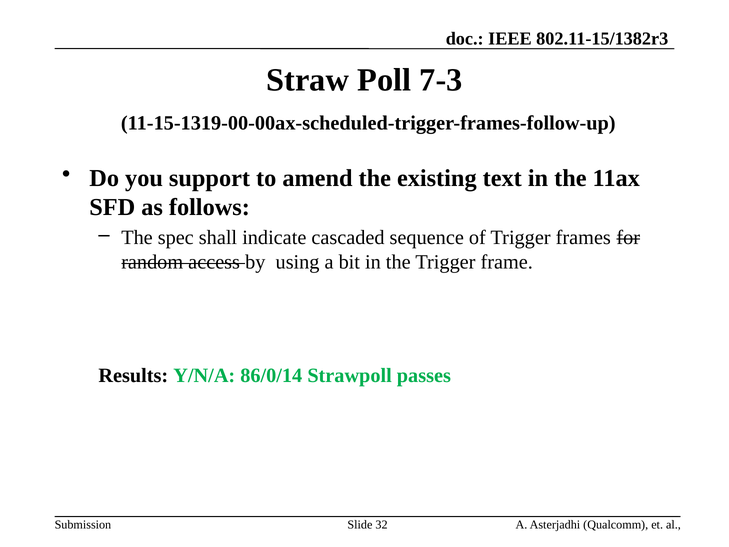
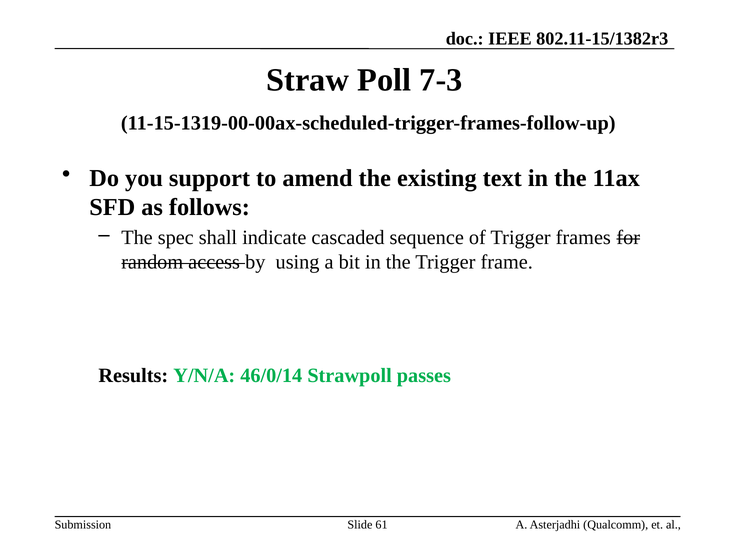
86/0/14: 86/0/14 -> 46/0/14 (271, 375)
32: 32 -> 61 (382, 524)
